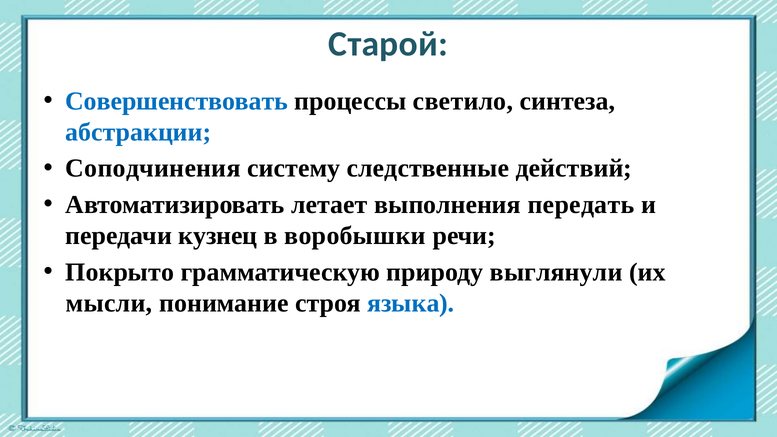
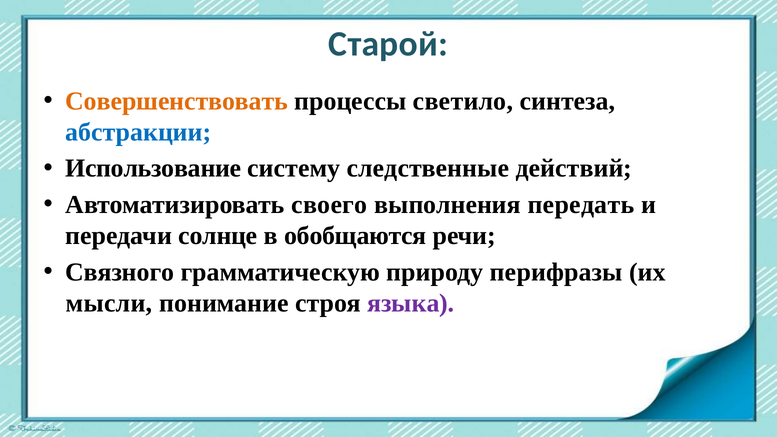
Совершенствовать colour: blue -> orange (177, 101)
Соподчинения: Соподчинения -> Использование (153, 168)
летает: летает -> своего (329, 205)
кузнец: кузнец -> солнце (218, 236)
воробышки: воробышки -> обобщаются (355, 236)
Покрыто: Покрыто -> Связного (120, 272)
выглянули: выглянули -> перифразы (556, 272)
языка colour: blue -> purple (411, 303)
